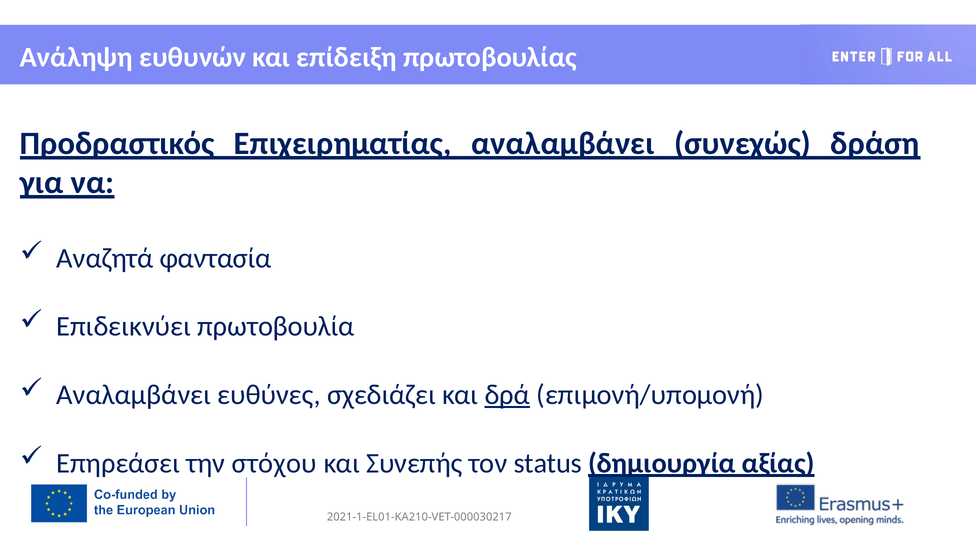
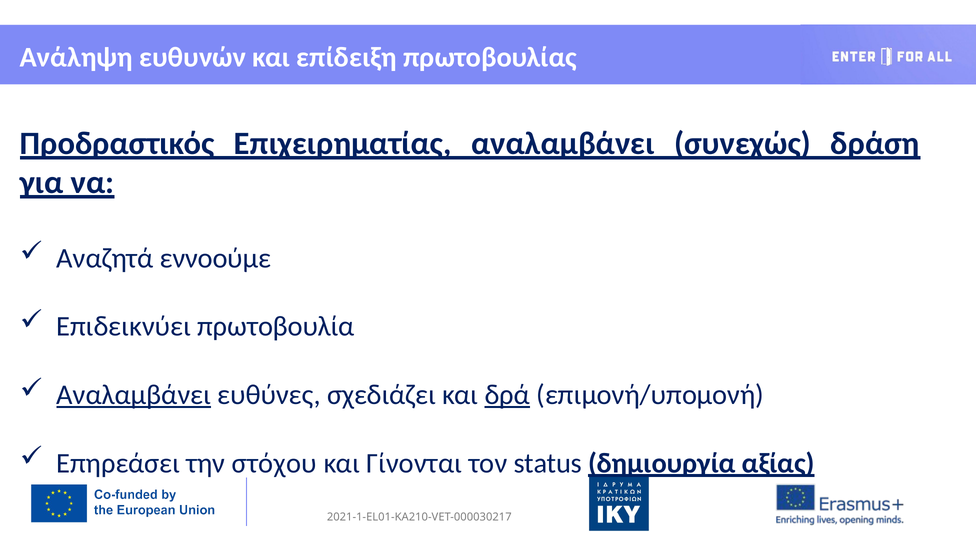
φαντασία: φαντασία -> εννοούμε (215, 258)
Αναλαμβάνει underline: none -> present (134, 395)
Συνεπής: Συνεπής -> Γίνονται (414, 463)
